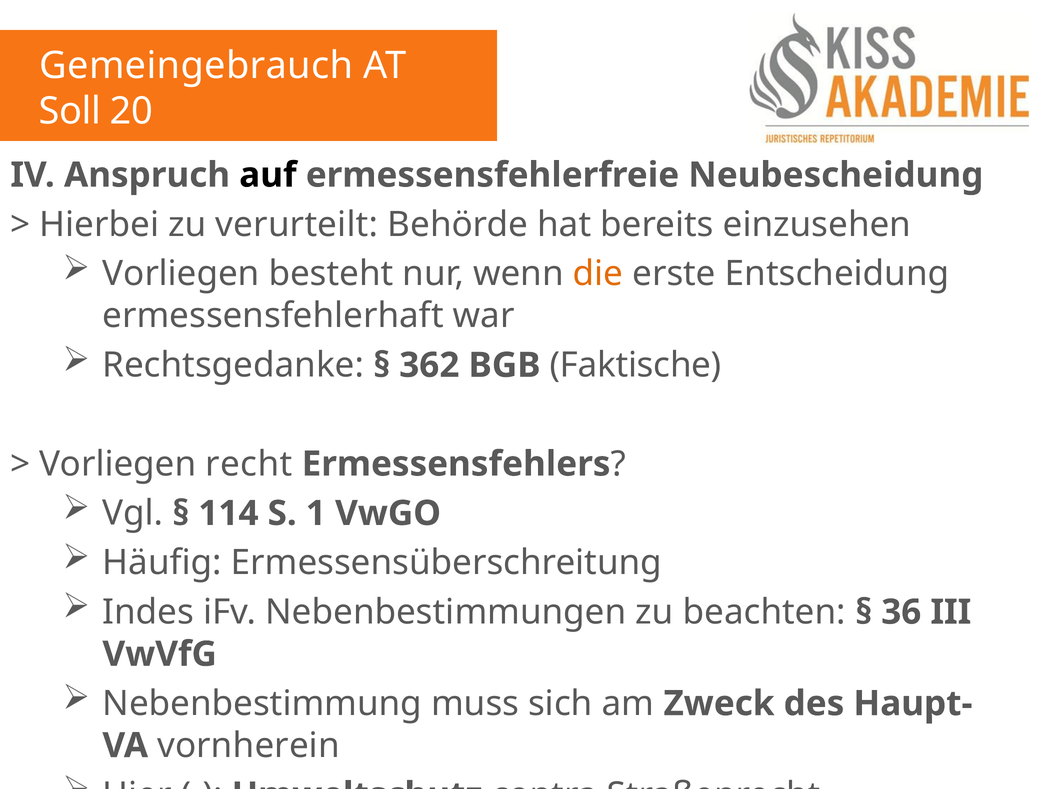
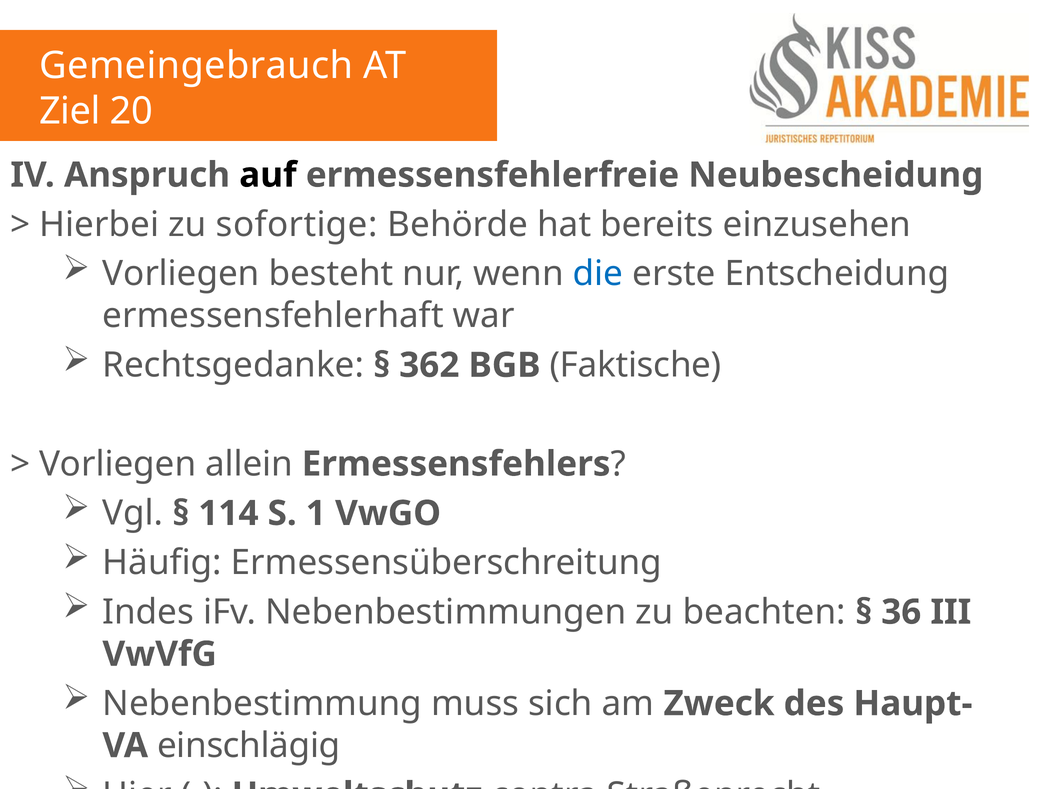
Soll: Soll -> Ziel (70, 111)
verurteilt: verurteilt -> sofortige (297, 224)
die colour: orange -> blue (598, 274)
recht: recht -> allein (249, 464)
vornherein: vornherein -> einschlägig (249, 746)
